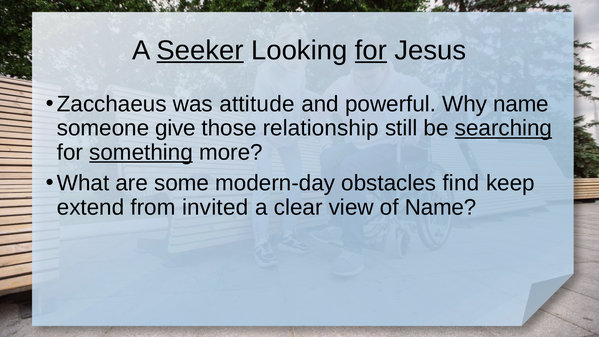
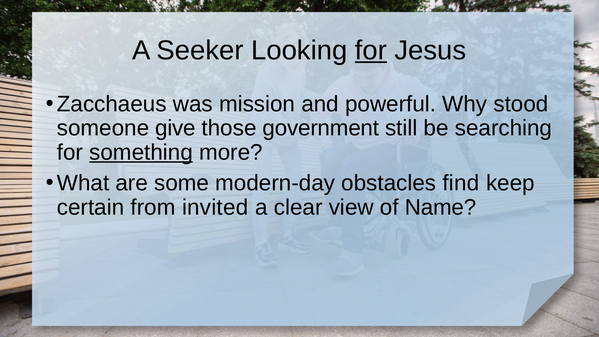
Seeker underline: present -> none (200, 50)
attitude: attitude -> mission (257, 104)
Why name: name -> stood (521, 104)
relationship: relationship -> government (321, 128)
searching underline: present -> none (503, 128)
extend: extend -> certain (91, 207)
